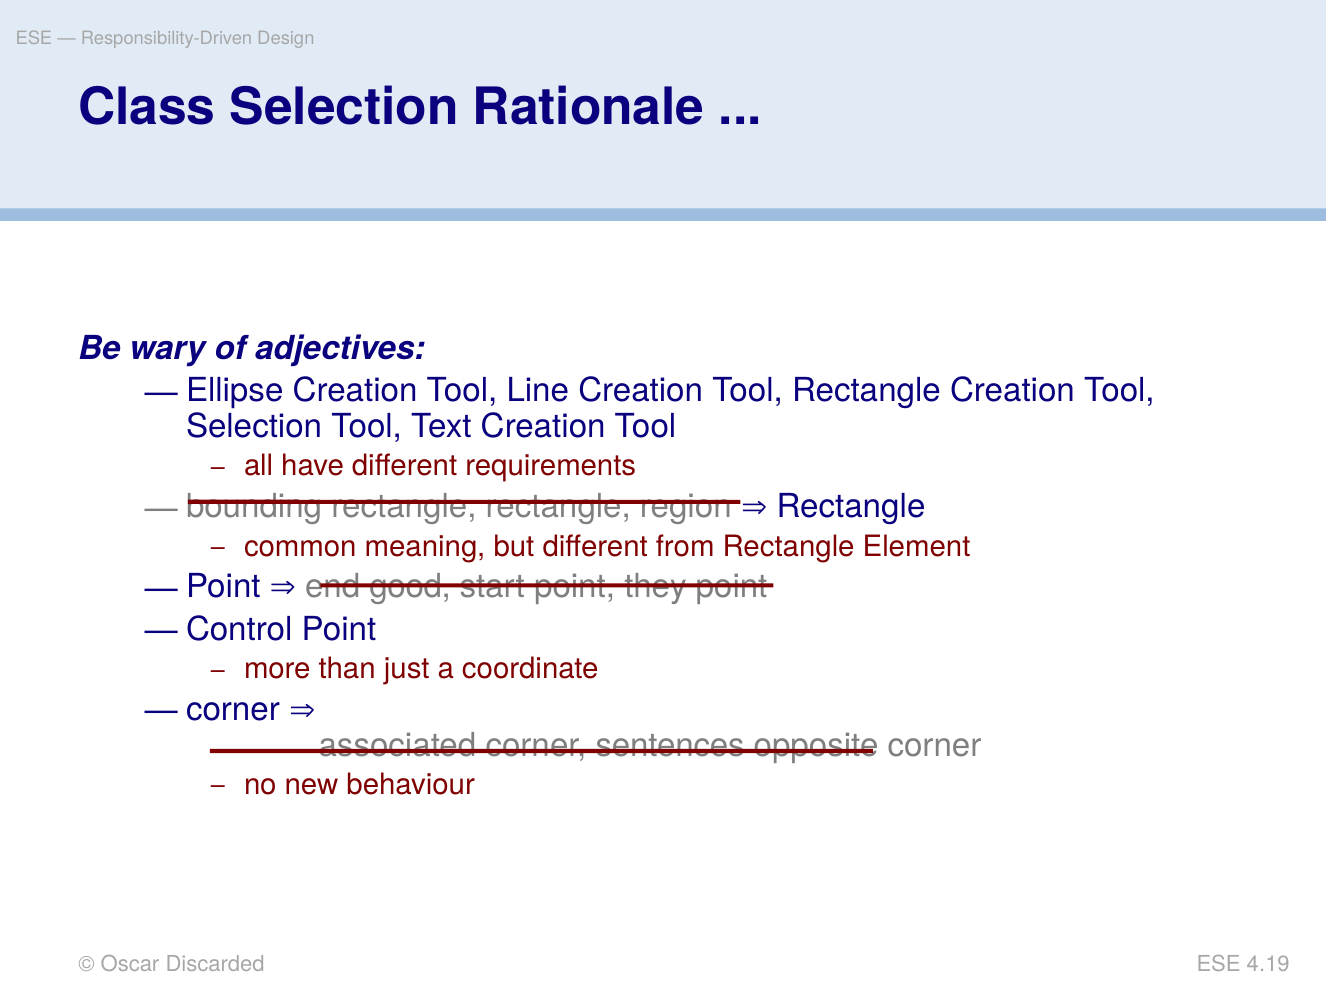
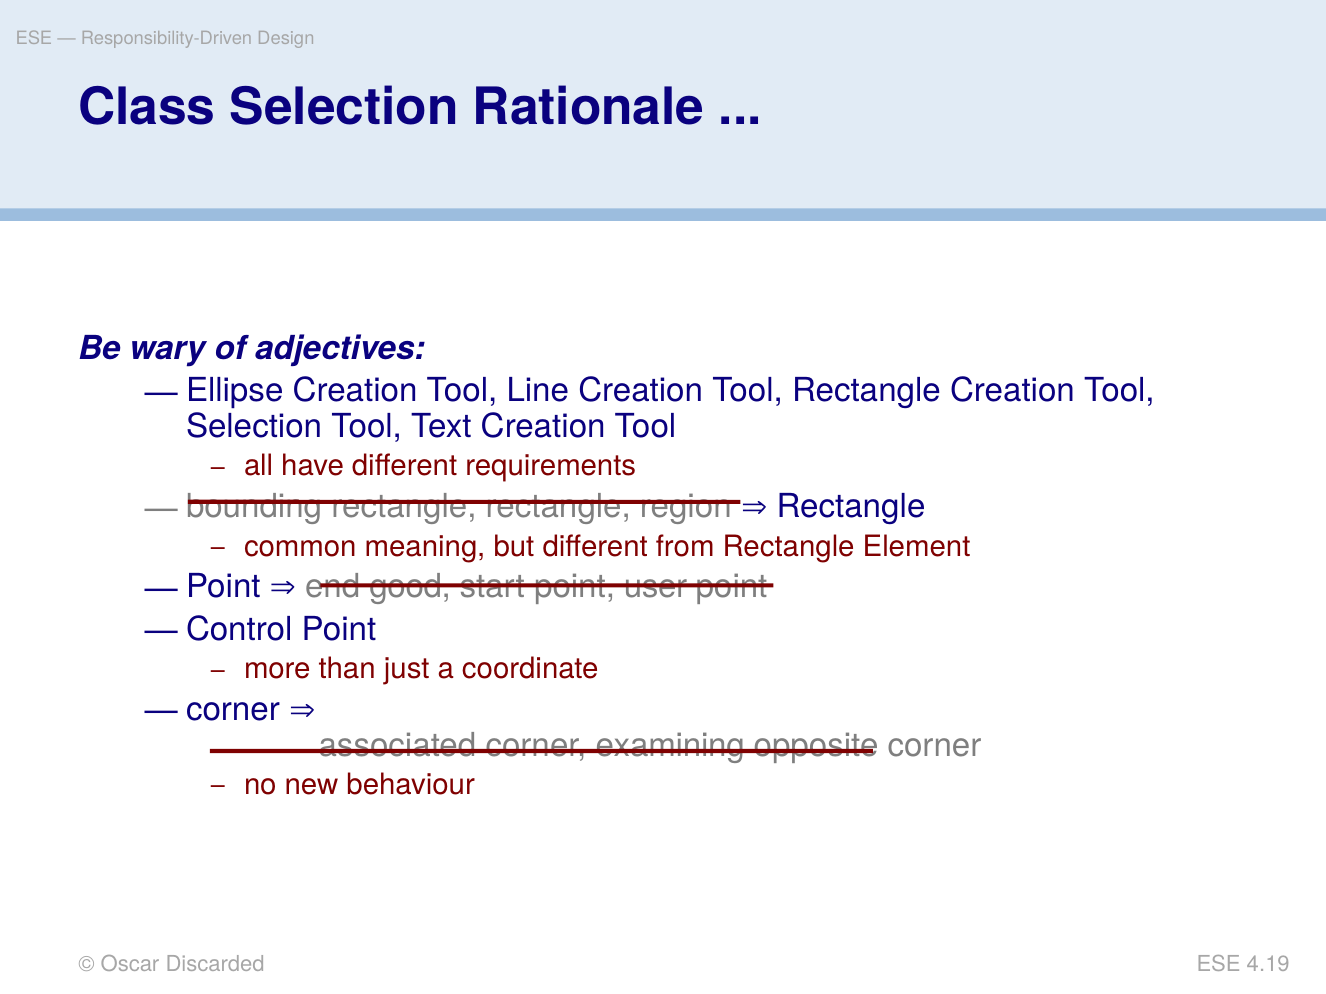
they: they -> user (656, 587)
sentences: sentences -> examining (670, 745)
